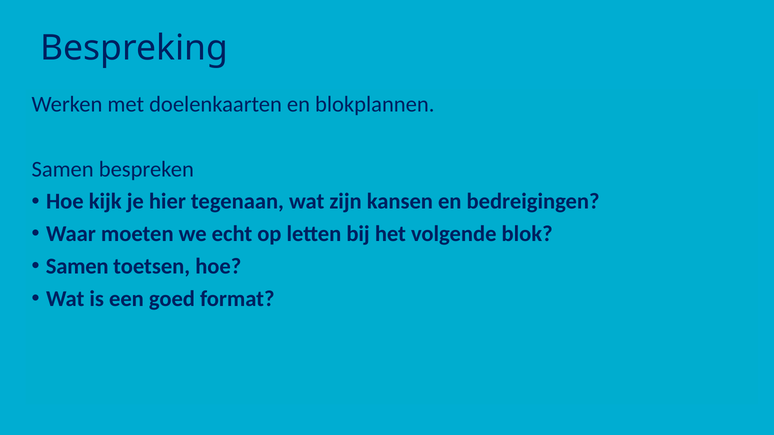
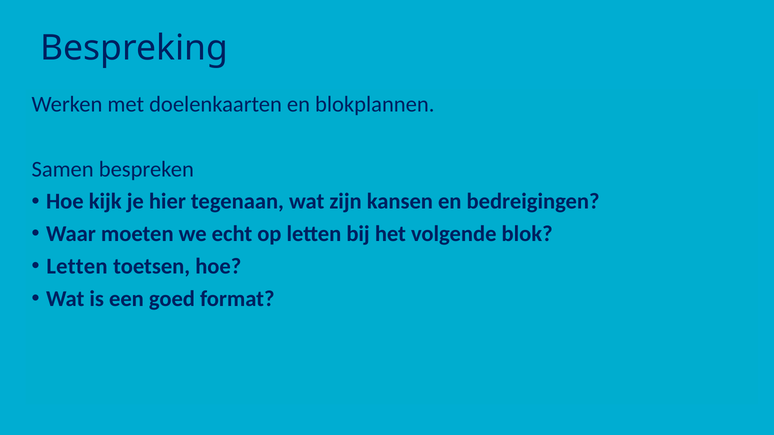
Samen: Samen -> Letten (77, 267)
